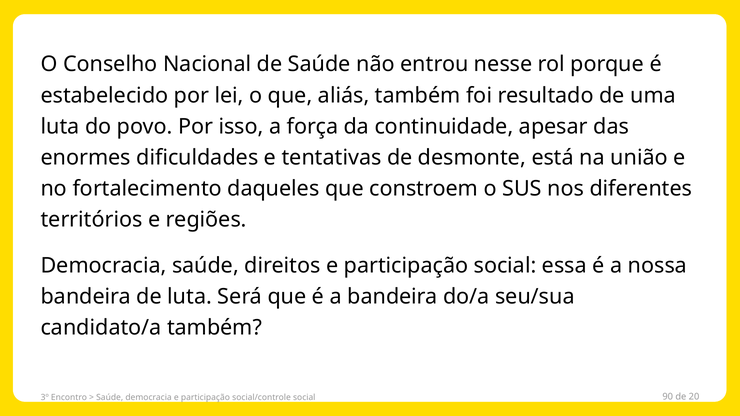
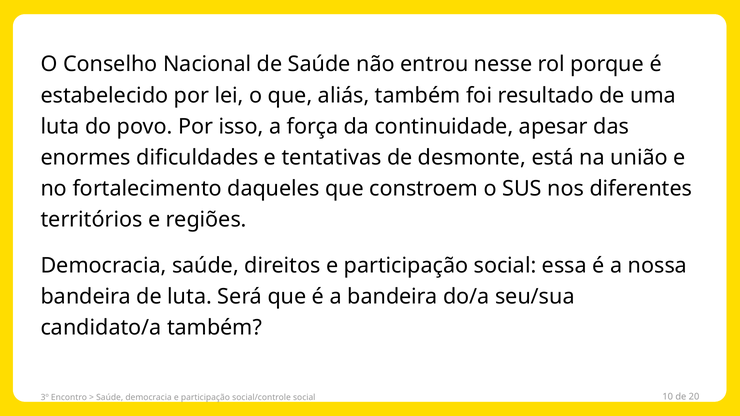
90: 90 -> 10 (668, 397)
